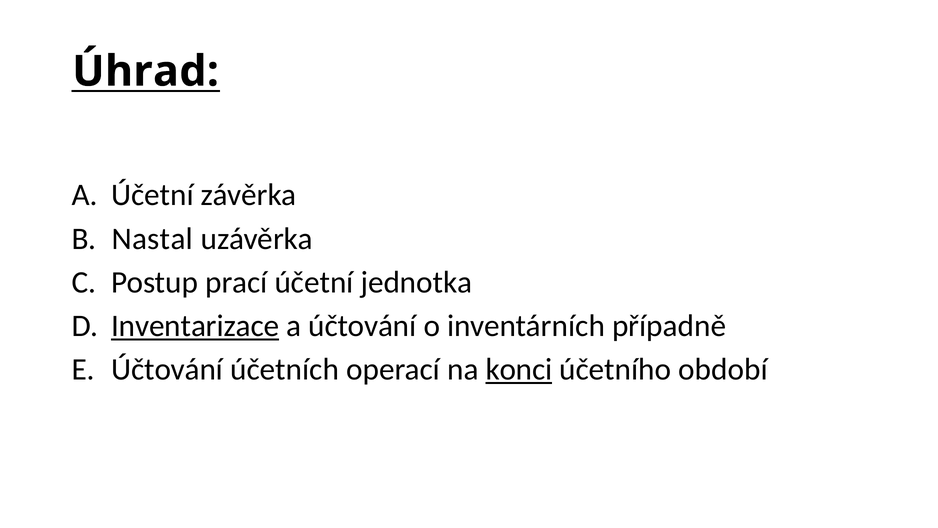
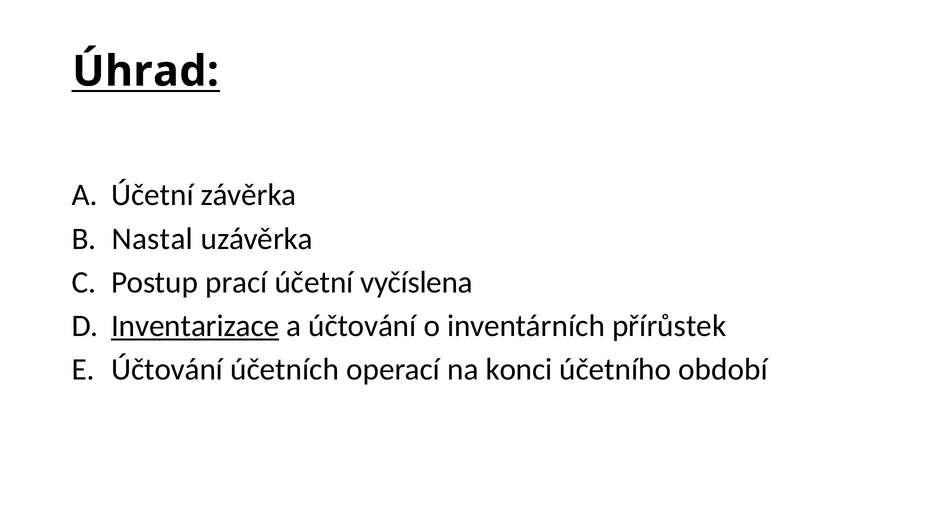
jednotka: jednotka -> vyčíslena (417, 282)
případně: případně -> přírůstek (669, 326)
konci underline: present -> none (519, 369)
